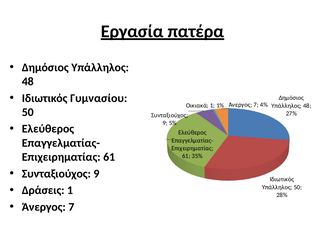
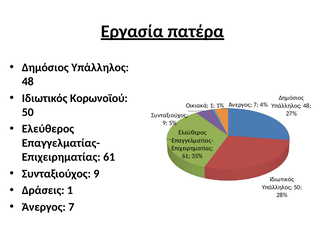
Γυμνασίου: Γυμνασίου -> Κορωνοϊού (99, 98)
